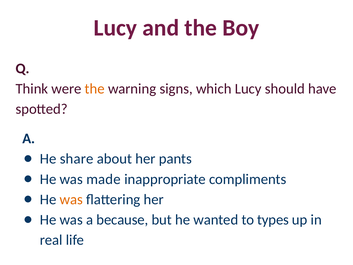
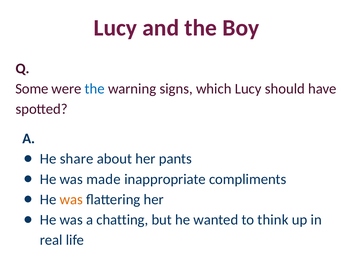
Think: Think -> Some (32, 89)
the colour: orange -> blue (95, 89)
because: because -> chatting (122, 220)
types: types -> think (273, 220)
